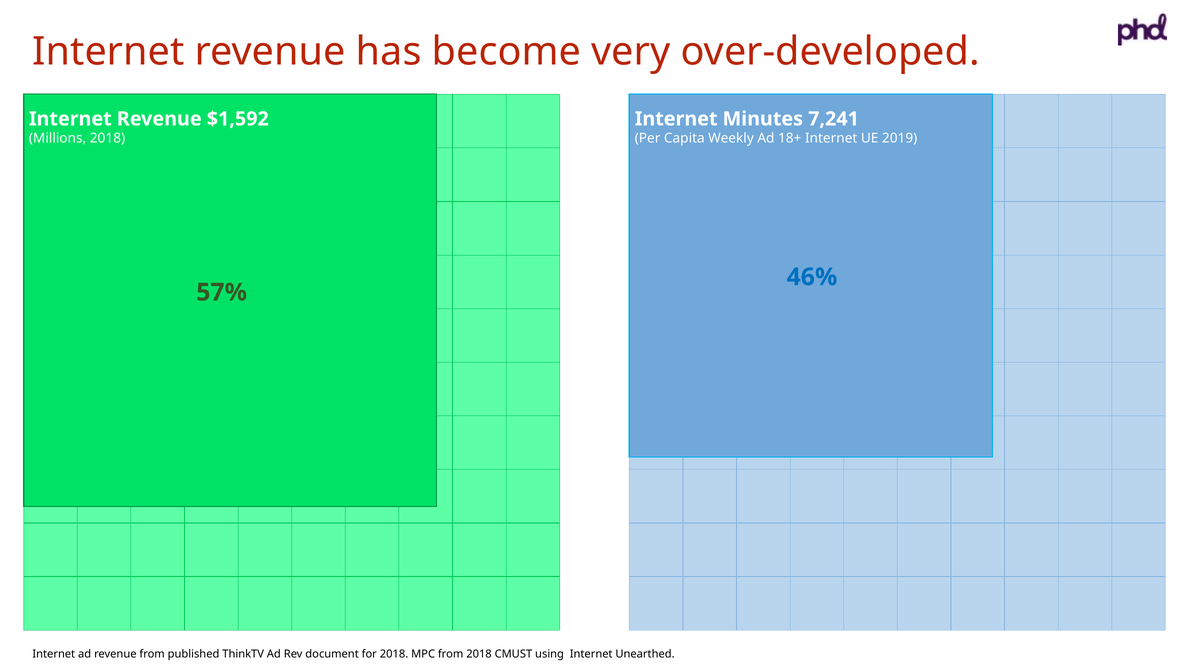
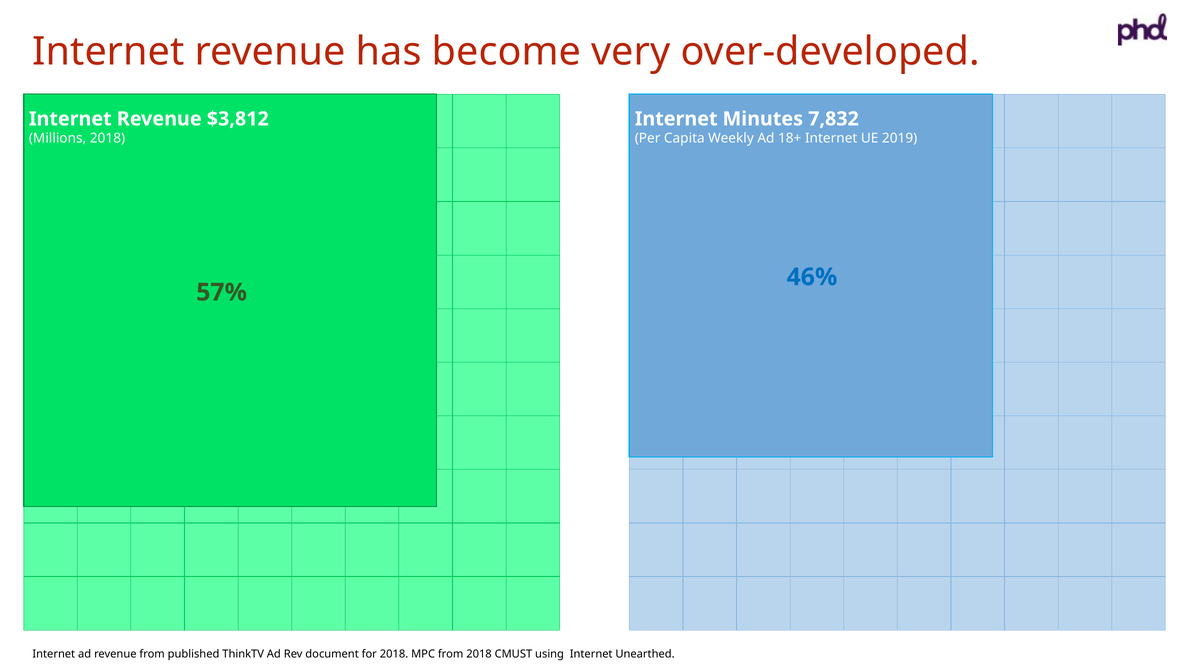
$1,592: $1,592 -> $3,812 (238, 119)
7,241: 7,241 -> 7,832 (834, 119)
